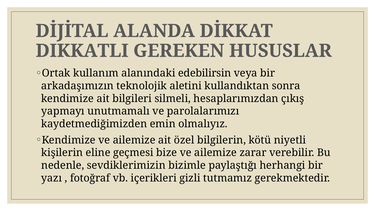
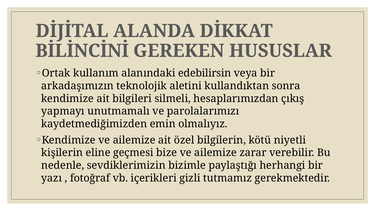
DIKKATLI: DIKKATLI -> BİLİNCİNİ (82, 51)
